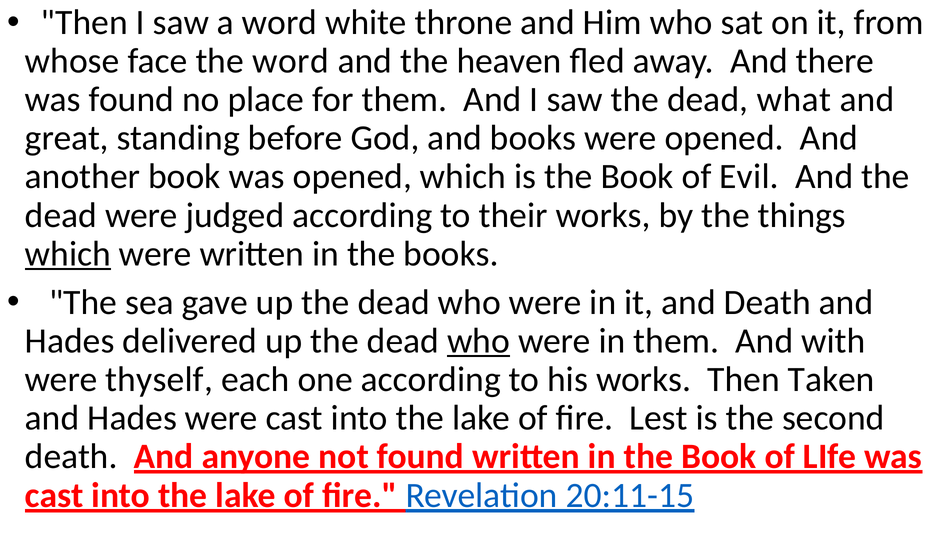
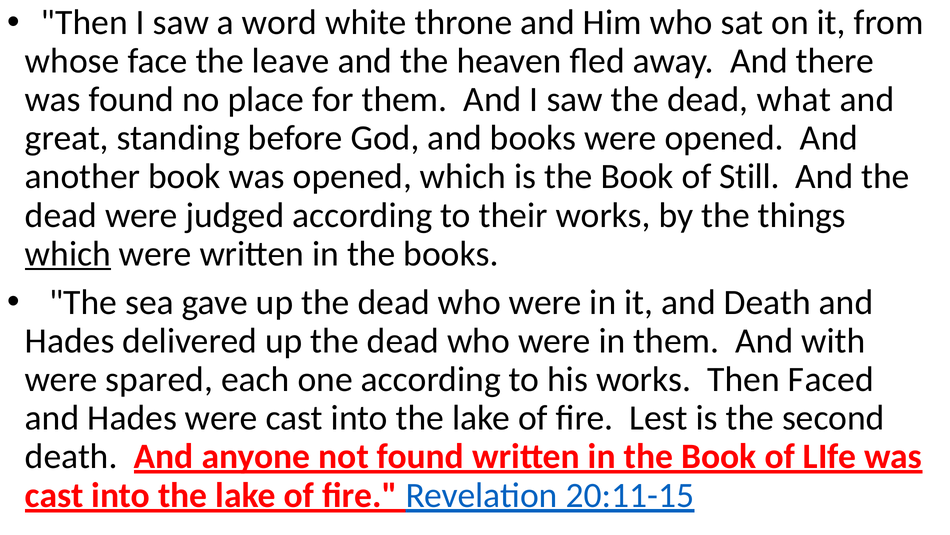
the word: word -> leave (291, 61)
Evil: Evil -> Still (749, 177)
who underline: present -> none (478, 340)
thyself: thyself -> spared (159, 379)
Taken: Taken -> Faced (831, 379)
